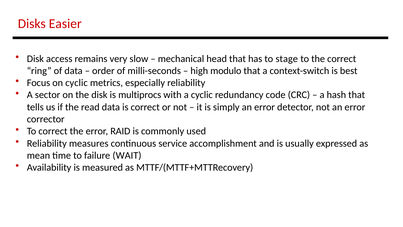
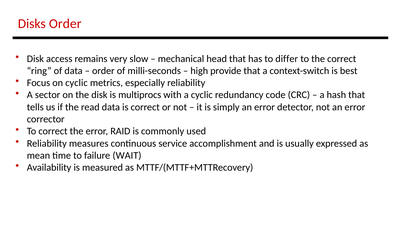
Disks Easier: Easier -> Order (65, 24)
stage: stage -> differ (287, 59)
modulo: modulo -> provide (226, 71)
